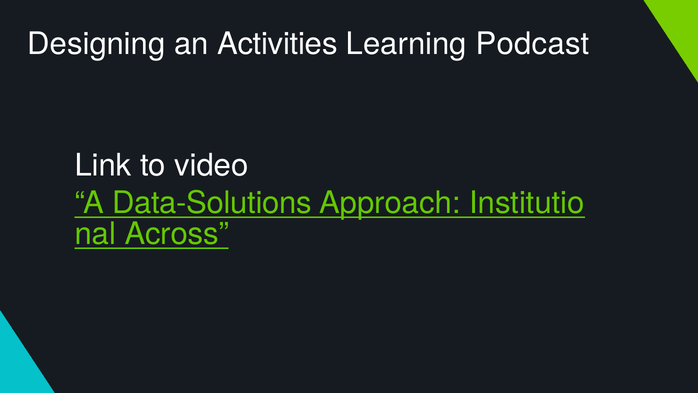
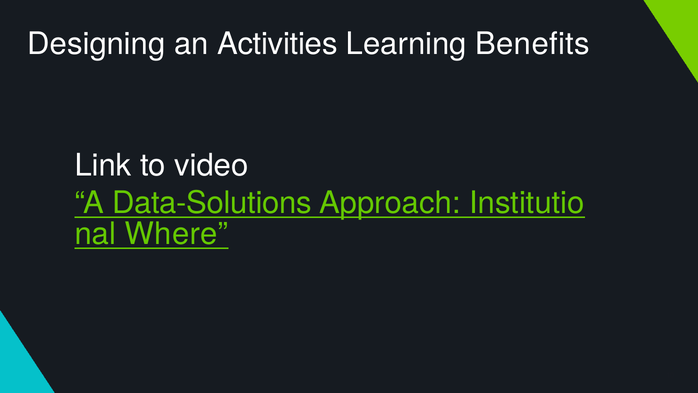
Podcast: Podcast -> Benefits (533, 44)
Across: Across -> Where (176, 234)
